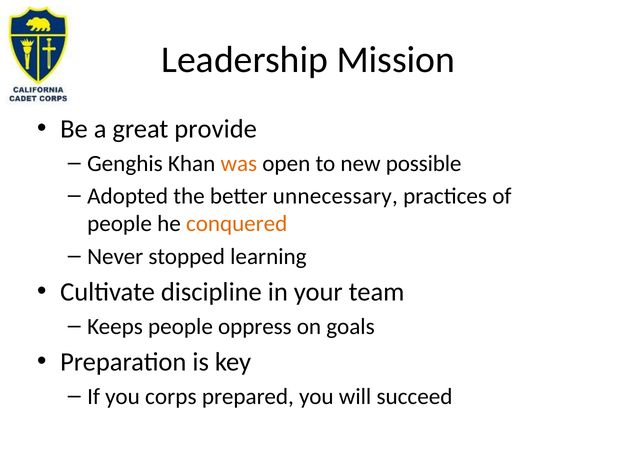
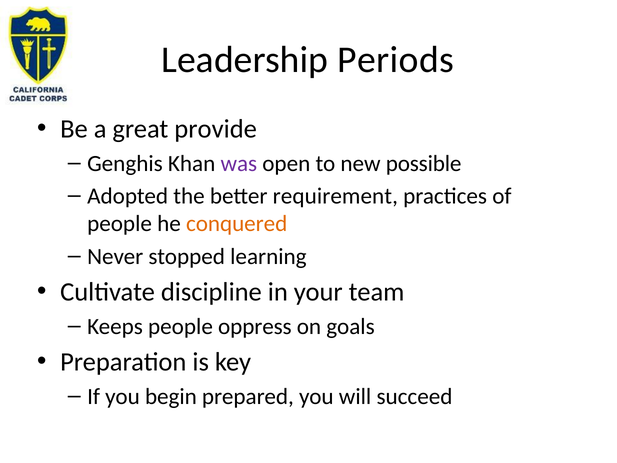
Mission: Mission -> Periods (396, 60)
was colour: orange -> purple (239, 163)
unnecessary: unnecessary -> requirement (335, 196)
corps: corps -> begin (171, 396)
